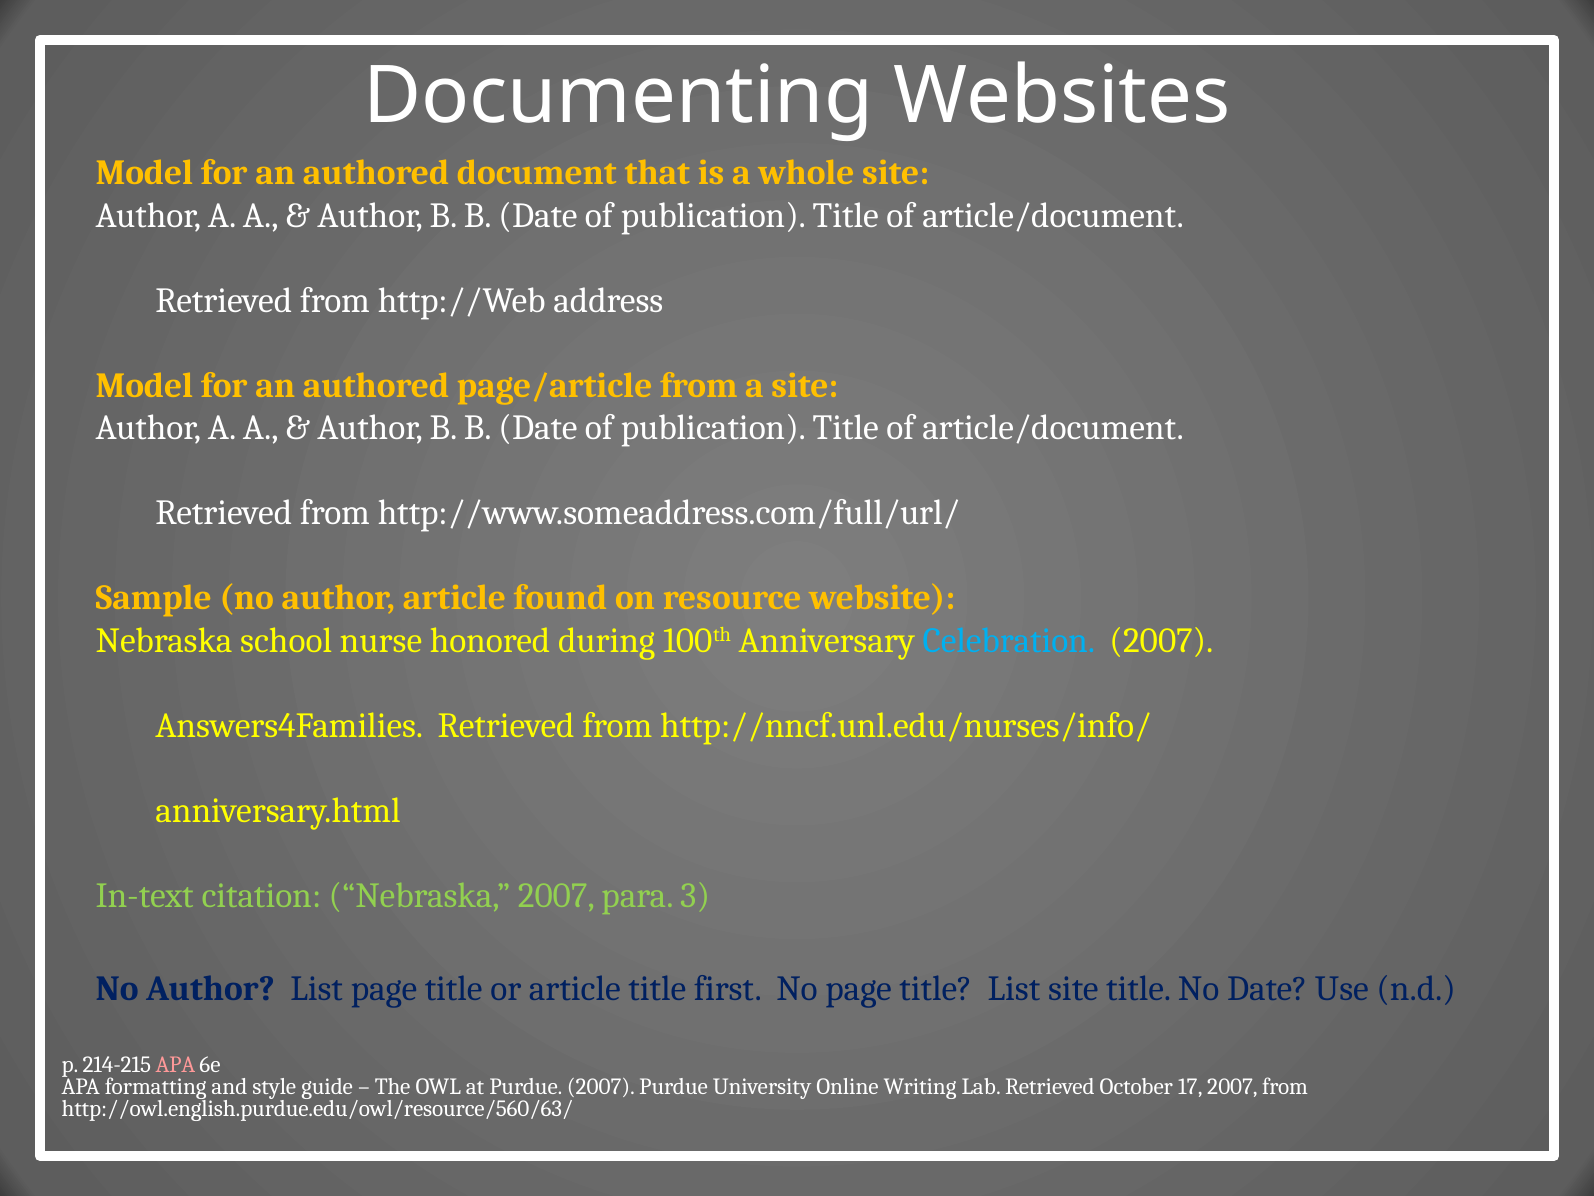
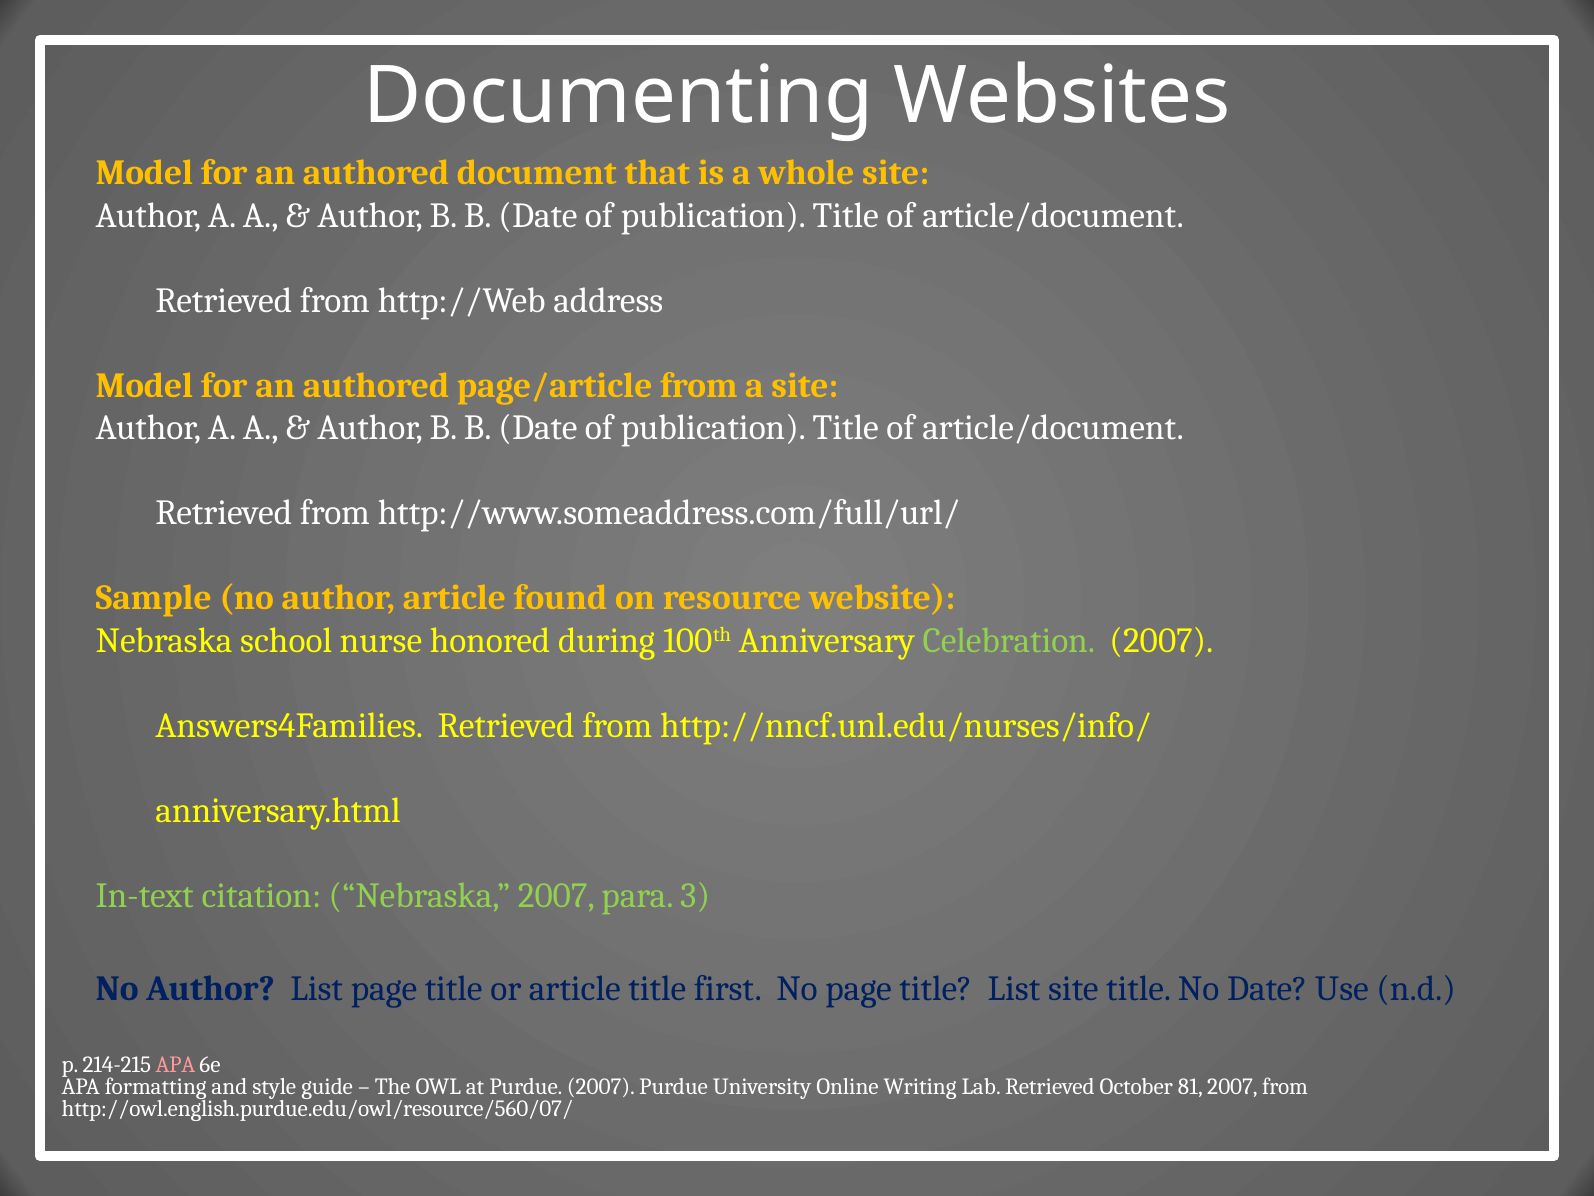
Celebration colour: light blue -> light green (1009, 640)
17: 17 -> 81 (1190, 1086)
http://owl.english.purdue.edu/owl/resource/560/63/: http://owl.english.purdue.edu/owl/resource/560/63/ -> http://owl.english.purdue.edu/owl/resource/560/07/ (317, 1109)
